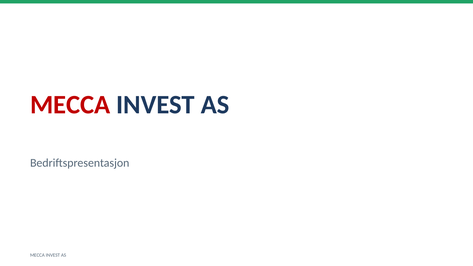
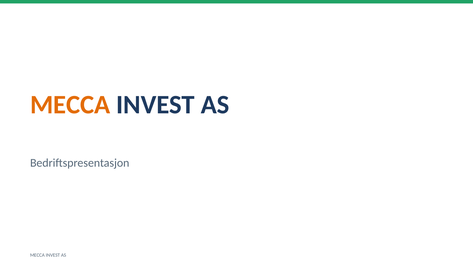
MECCA colour: red -> orange (70, 105)
